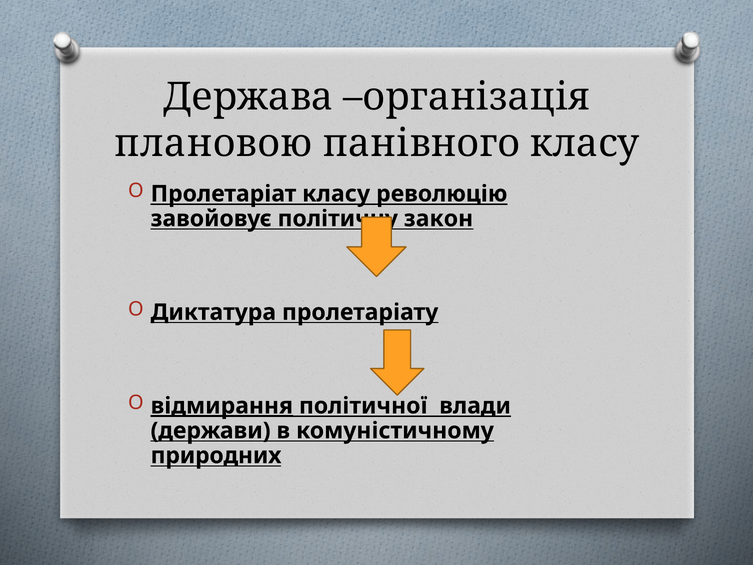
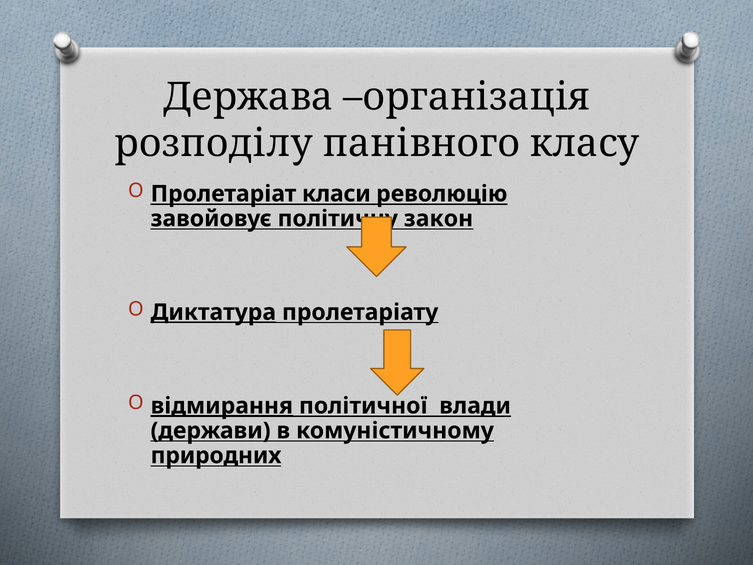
плановою: плановою -> розподілу (213, 143)
Пролетаріат класу: класу -> класи (336, 194)
Диктатура underline: none -> present (213, 312)
